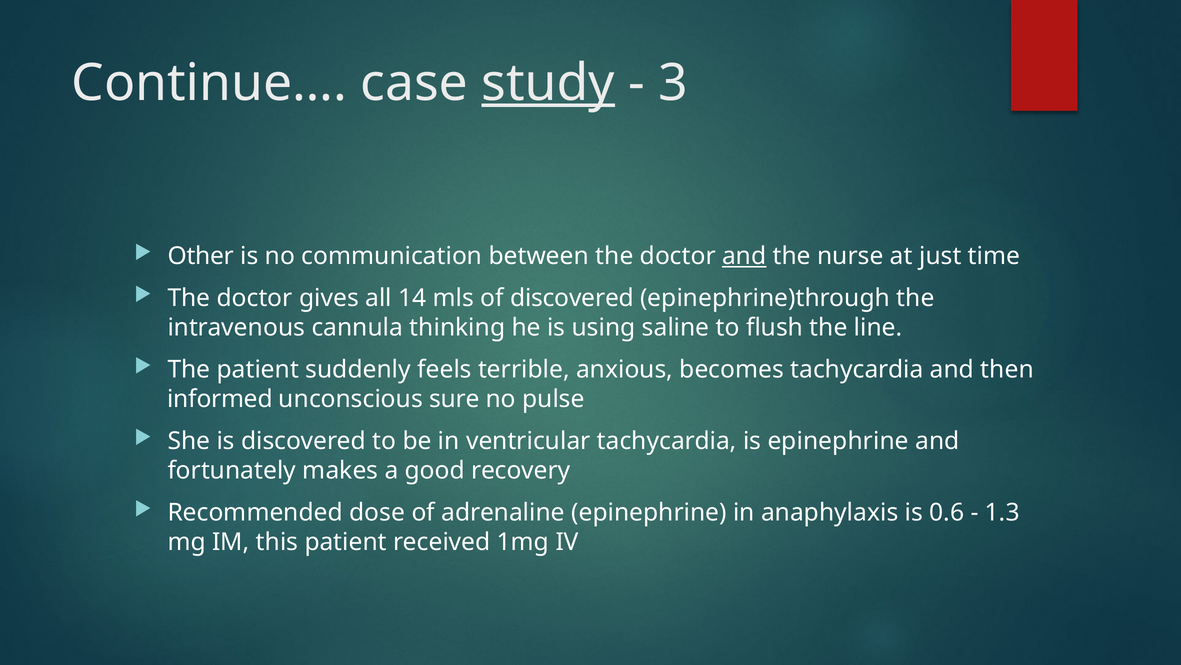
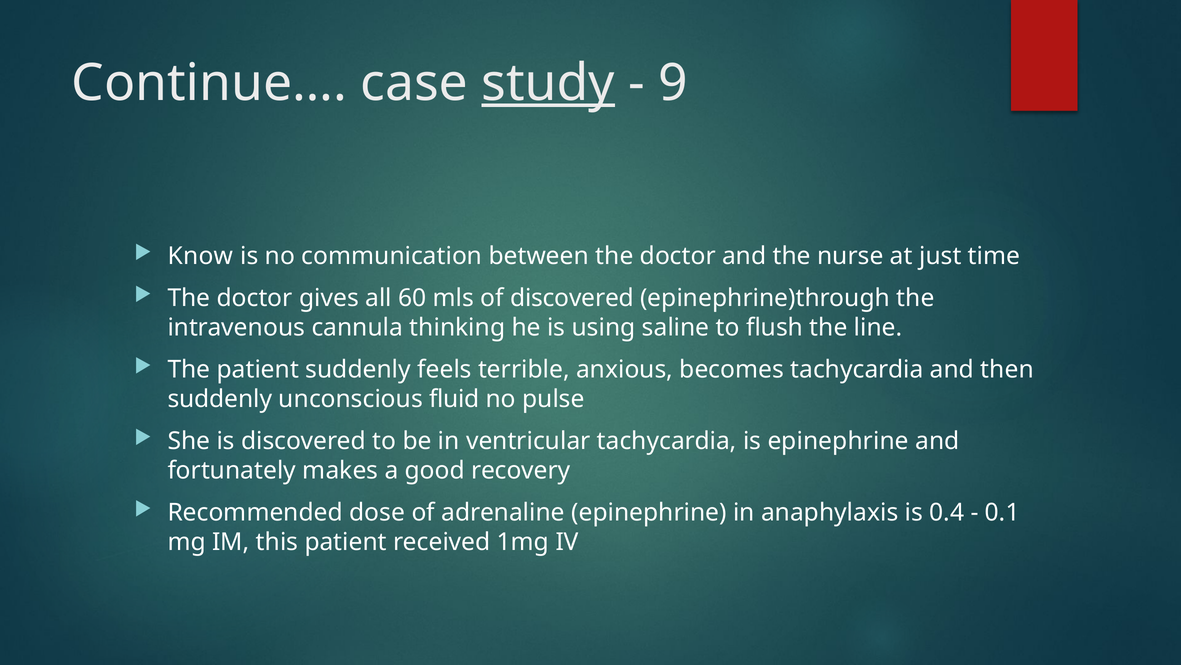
3: 3 -> 9 (673, 83)
Other: Other -> Know (201, 256)
and underline: present -> none (744, 256)
14: 14 -> 60 (412, 298)
informed: informed -> suddenly (220, 399)
sure: sure -> fluid (454, 399)
0.6: 0.6 -> 0.4 (947, 512)
1.3: 1.3 -> 0.1 (1002, 512)
